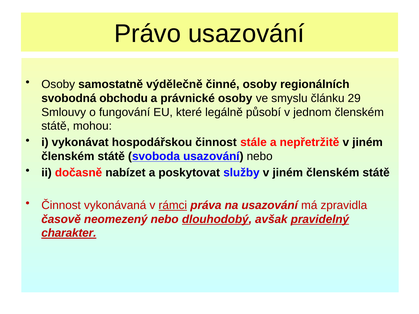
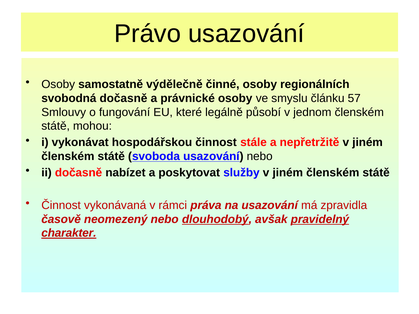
svobodná obchodu: obchodu -> dočasně (123, 98)
29: 29 -> 57 (354, 98)
rámci underline: present -> none (173, 205)
